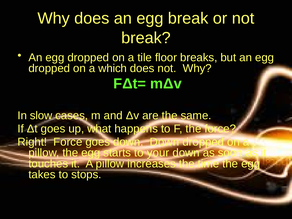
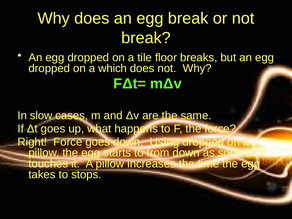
down Down: Down -> Using (164, 142)
your: your -> from (158, 153)
